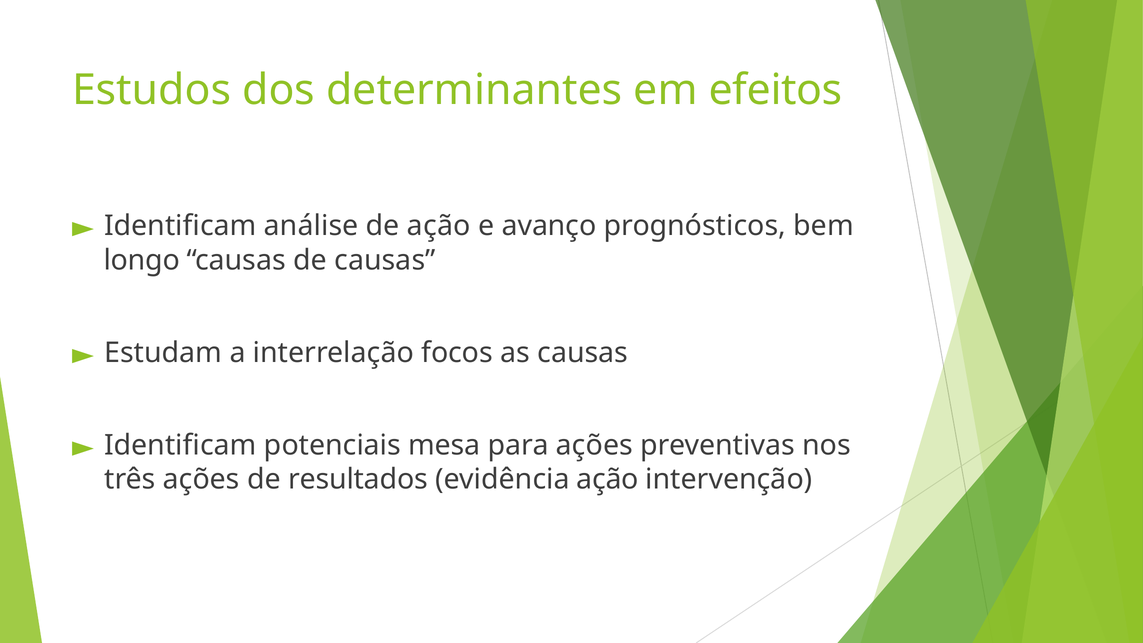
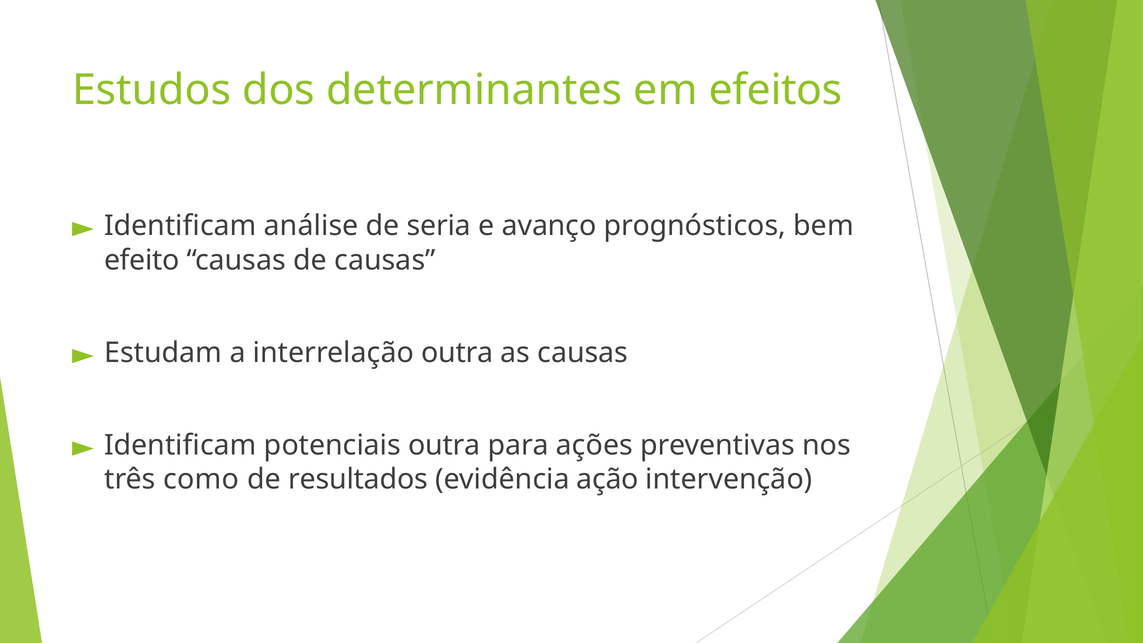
de ação: ação -> seria (439, 226)
longo: longo -> efeito (142, 260)
interrelação focos: focos -> outra (457, 353)
potenciais mesa: mesa -> outra (444, 445)
três ações: ações -> como (201, 479)
